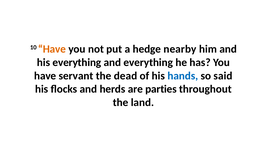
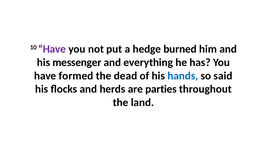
Have colour: orange -> purple (52, 49)
nearby: nearby -> burned (180, 49)
his everything: everything -> messenger (77, 63)
servant: servant -> formed (76, 76)
